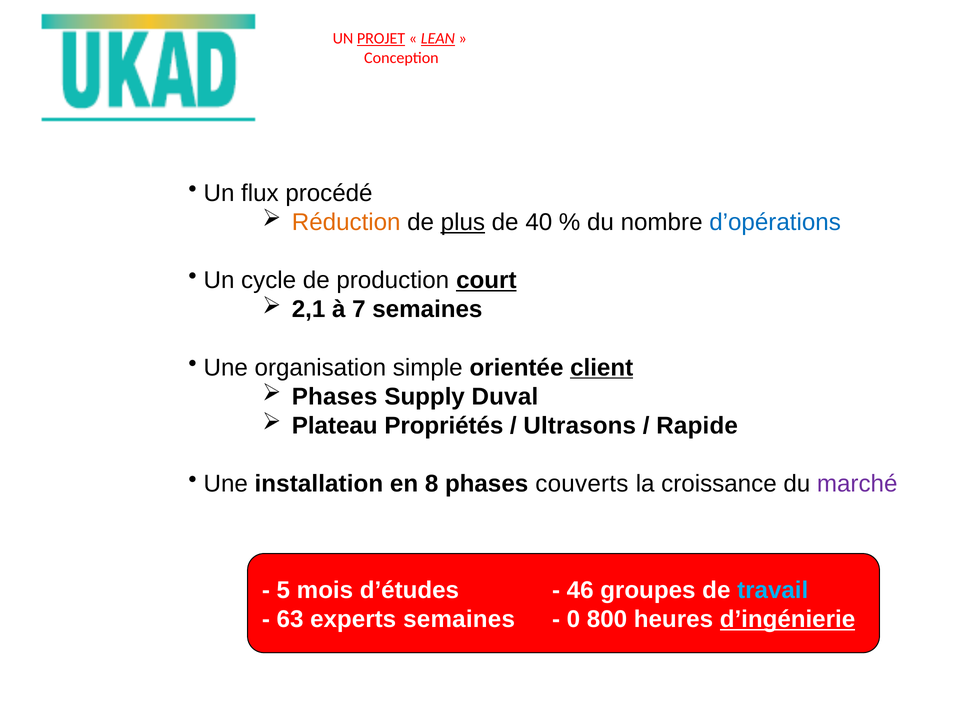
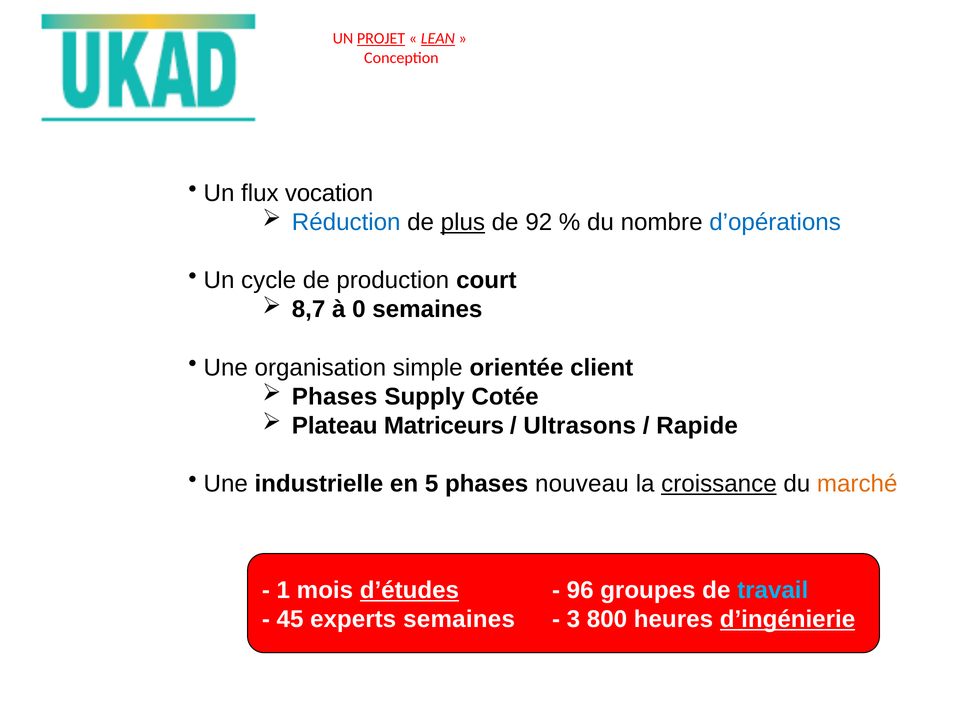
procédé: procédé -> vocation (329, 193)
Réduction colour: orange -> blue (346, 222)
40: 40 -> 92 (539, 222)
court underline: present -> none (486, 280)
2,1: 2,1 -> 8,7 (309, 309)
7: 7 -> 0 (359, 309)
client underline: present -> none (602, 367)
Duval: Duval -> Cotée (505, 396)
Propriétés: Propriétés -> Matriceurs (444, 425)
installation: installation -> industrielle (319, 483)
8: 8 -> 5 (432, 483)
couverts: couverts -> nouveau (582, 483)
croissance underline: none -> present (719, 483)
marché colour: purple -> orange (857, 483)
5: 5 -> 1 (283, 590)
d’études underline: none -> present (409, 590)
46: 46 -> 96 (580, 590)
63: 63 -> 45 (290, 619)
0: 0 -> 3 (573, 619)
